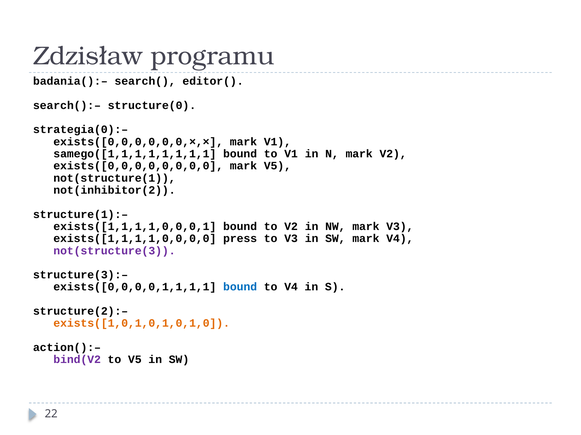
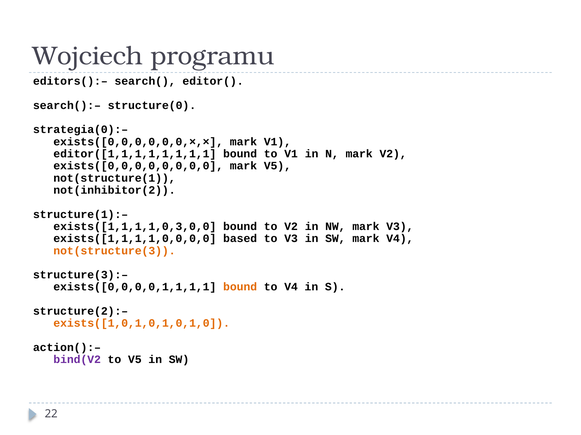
Zdzisław: Zdzisław -> Wojciech (88, 56)
badania():–: badania():– -> editors():– (70, 81)
samego([1,1,1,1,1,1,1,1: samego([1,1,1,1,1,1,1,1 -> editor([1,1,1,1,1,1,1,1 (135, 154)
exists([1,1,1,1,0,0,0,1: exists([1,1,1,1,0,0,0,1 -> exists([1,1,1,1,0,3,0,0 (135, 227)
press: press -> based (240, 239)
not(structure(3 colour: purple -> orange (114, 251)
bound colour: blue -> orange (240, 287)
